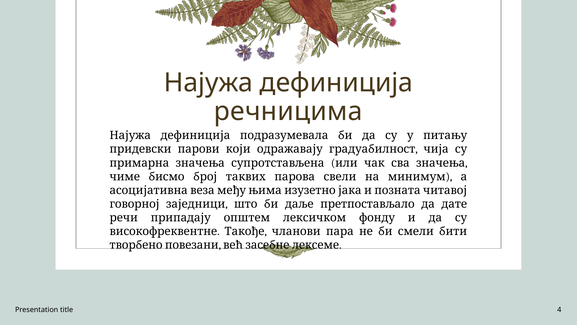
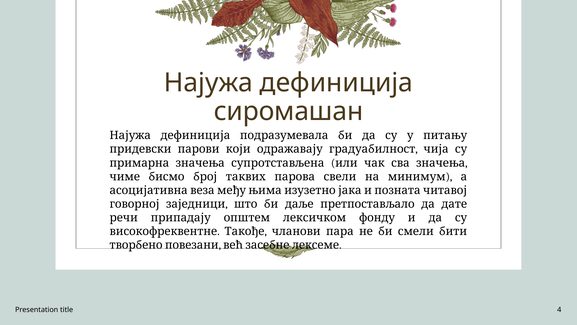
речницима: речницима -> сиромашан (288, 111)
